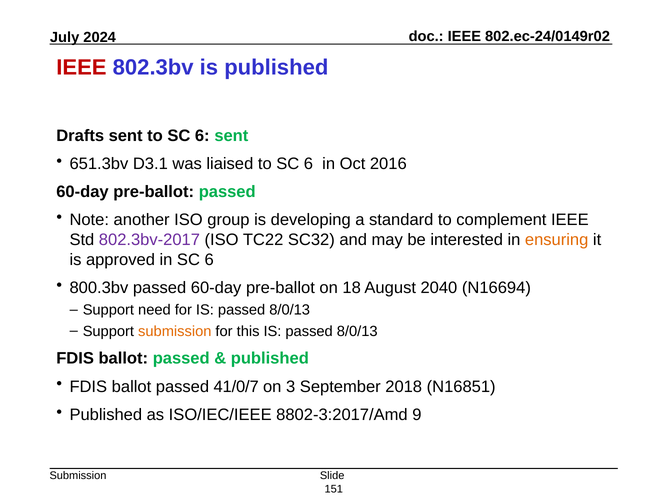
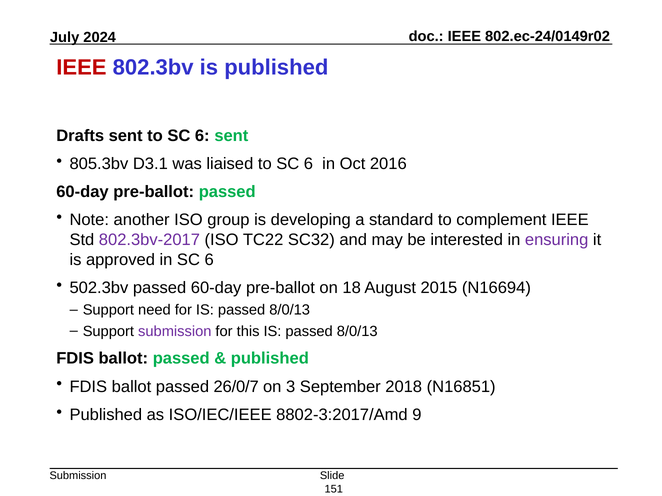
651.3bv: 651.3bv -> 805.3bv (99, 164)
ensuring colour: orange -> purple (557, 240)
800.3bv: 800.3bv -> 502.3bv (99, 288)
2040: 2040 -> 2015 (439, 288)
submission colour: orange -> purple (175, 332)
41/0/7: 41/0/7 -> 26/0/7 (236, 387)
